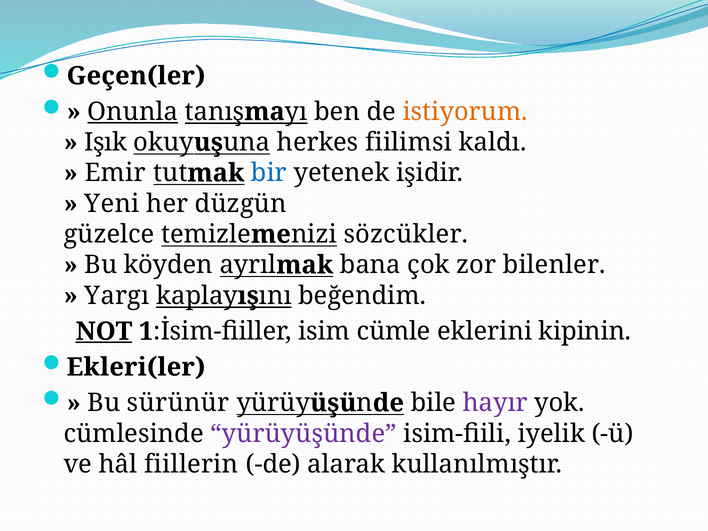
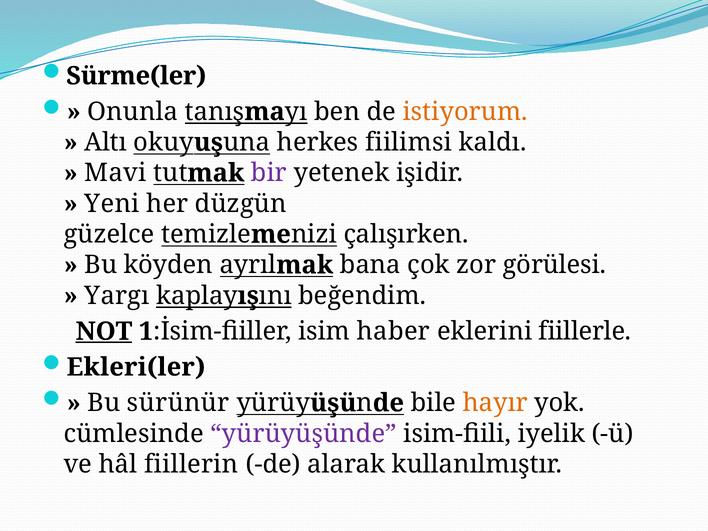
Geçen(ler: Geçen(ler -> Sürme(ler (136, 76)
Onunla underline: present -> none (133, 112)
Işık: Işık -> Altı (106, 142)
Emir: Emir -> Mavi (115, 173)
bir colour: blue -> purple (269, 173)
sözcükler: sözcükler -> çalışırken (406, 234)
bilenler: bilenler -> görülesi (554, 265)
cümle: cümle -> haber (393, 331)
kipinin: kipinin -> fiillerle (585, 331)
hayır colour: purple -> orange (495, 403)
